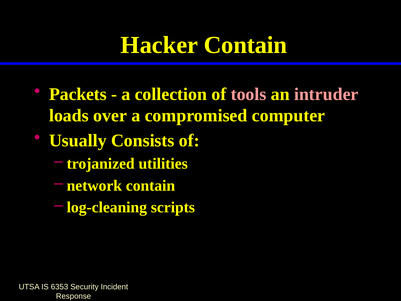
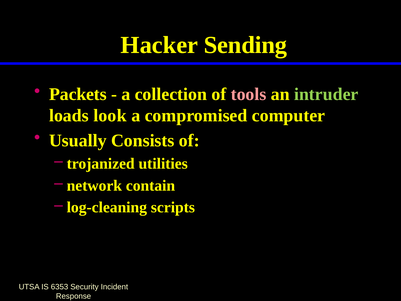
Hacker Contain: Contain -> Sending (245, 45)
intruder colour: pink -> light green (326, 94)
over: over -> look (110, 116)
